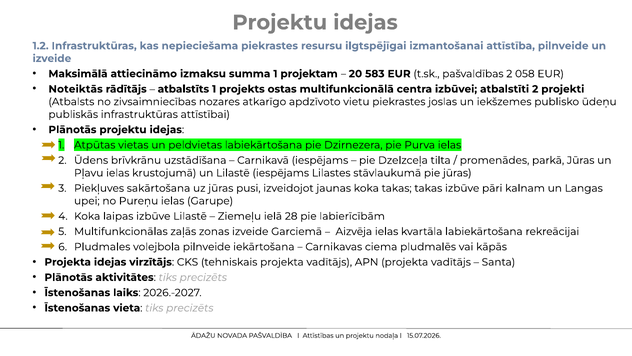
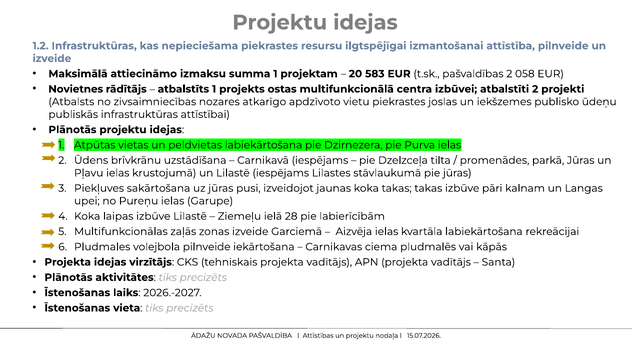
Noteiktās: Noteiktās -> Novietnes (76, 89)
